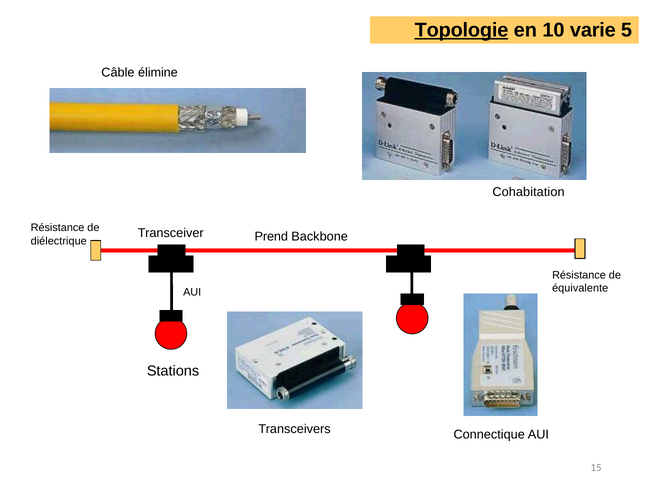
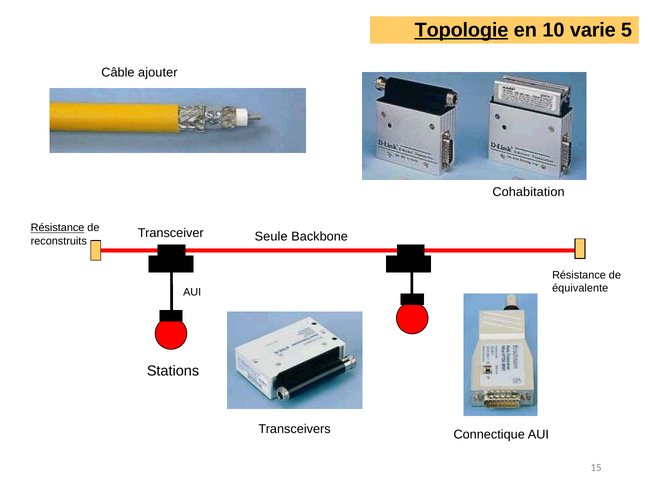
élimine: élimine -> ajouter (158, 72)
Résistance underline: none -> present (58, 228)
Prend: Prend -> Seule (271, 237)
diélectrique: diélectrique -> reconstruits (59, 241)
